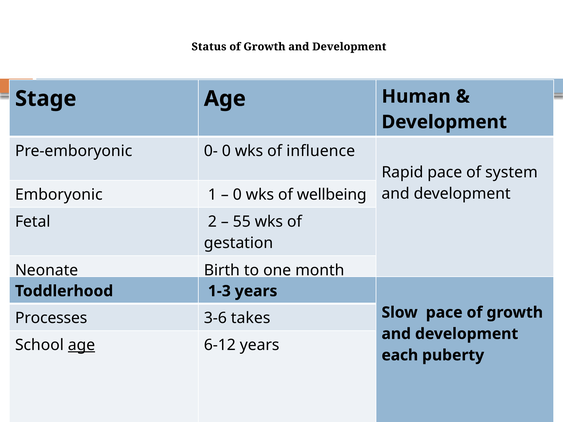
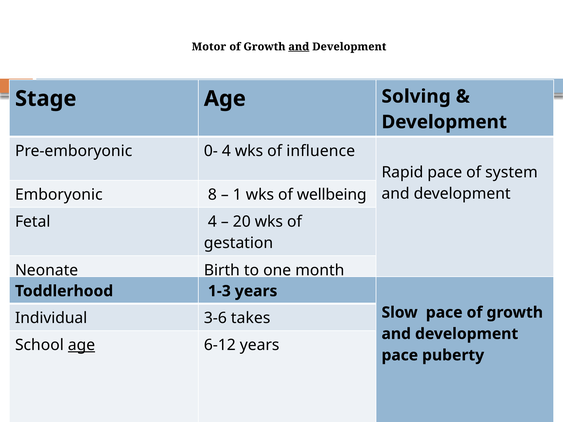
Status: Status -> Motor (209, 47)
and underline: none -> present (299, 47)
Human: Human -> Solving (416, 96)
0- 0: 0 -> 4 (226, 151)
Emboryonic 1: 1 -> 8 (212, 195)
0: 0 -> 1 (237, 195)
Fetal 2: 2 -> 4 (212, 222)
55: 55 -> 20 (242, 222)
Processes: Processes -> Individual (51, 318)
each: each -> pace (400, 355)
